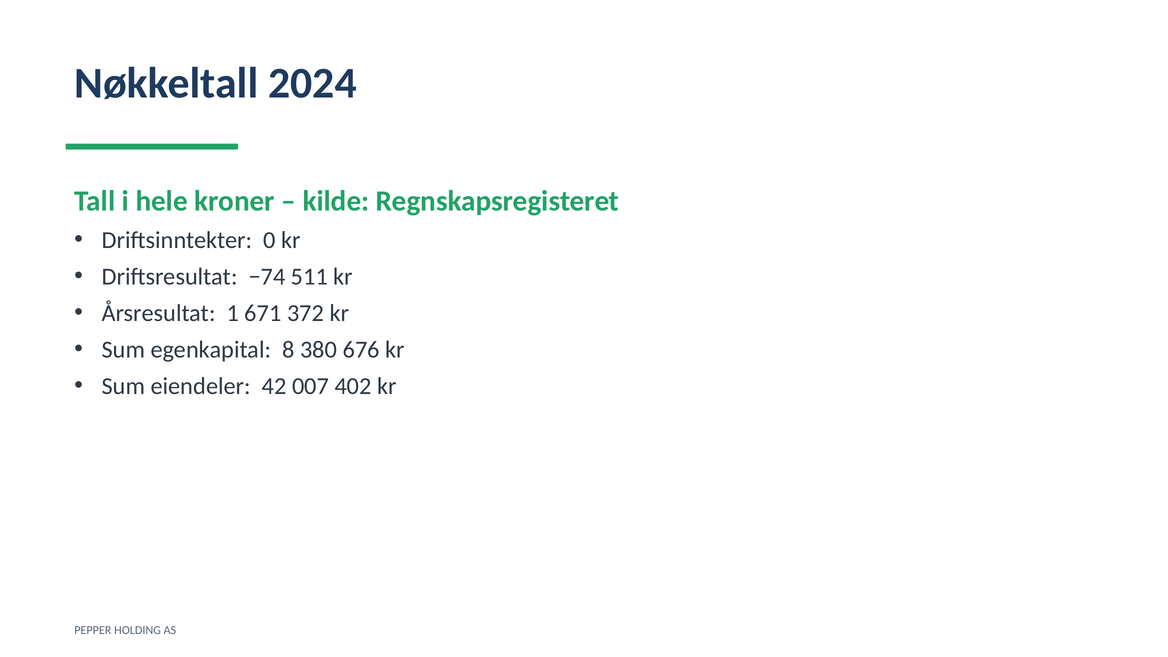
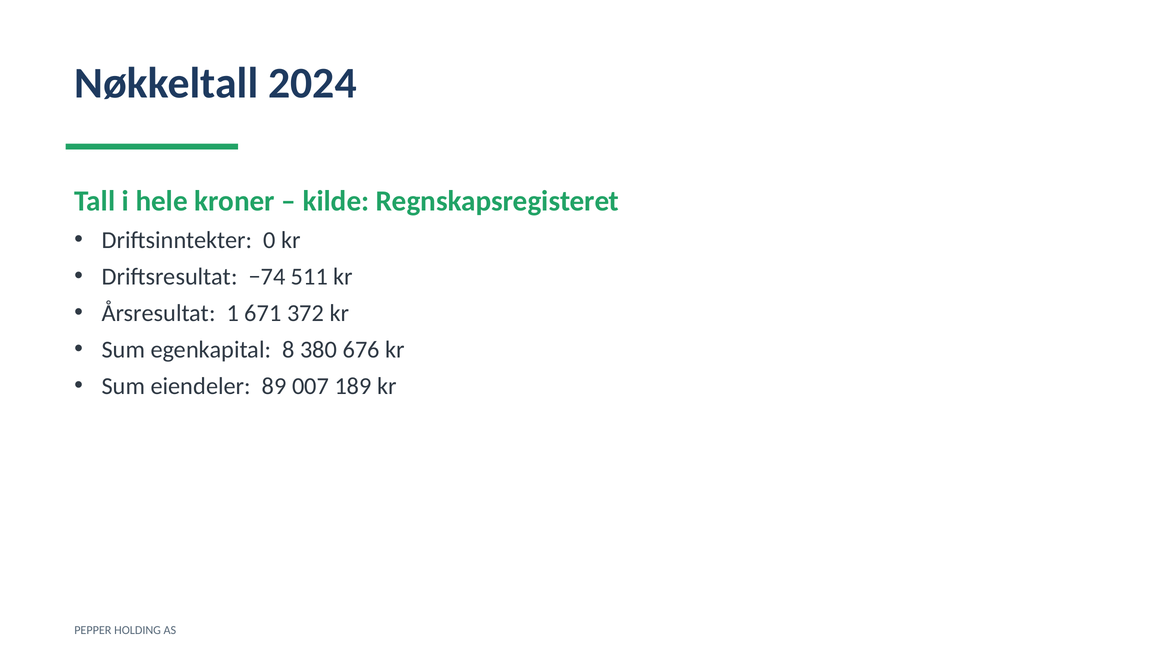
42: 42 -> 89 (274, 386)
402: 402 -> 189 (353, 386)
